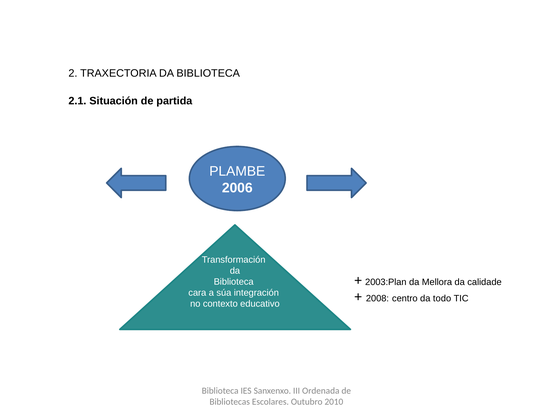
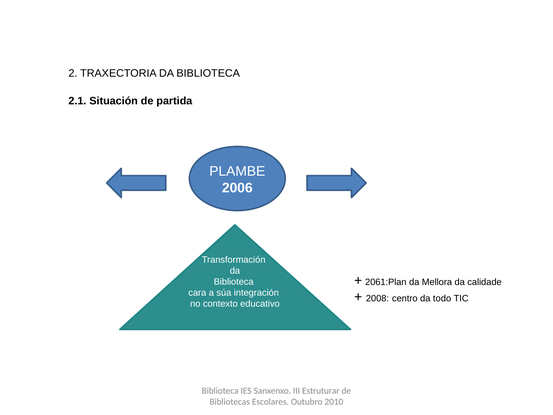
2003:Plan: 2003:Plan -> 2061:Plan (386, 282)
Ordenada: Ordenada -> Estruturar (321, 391)
